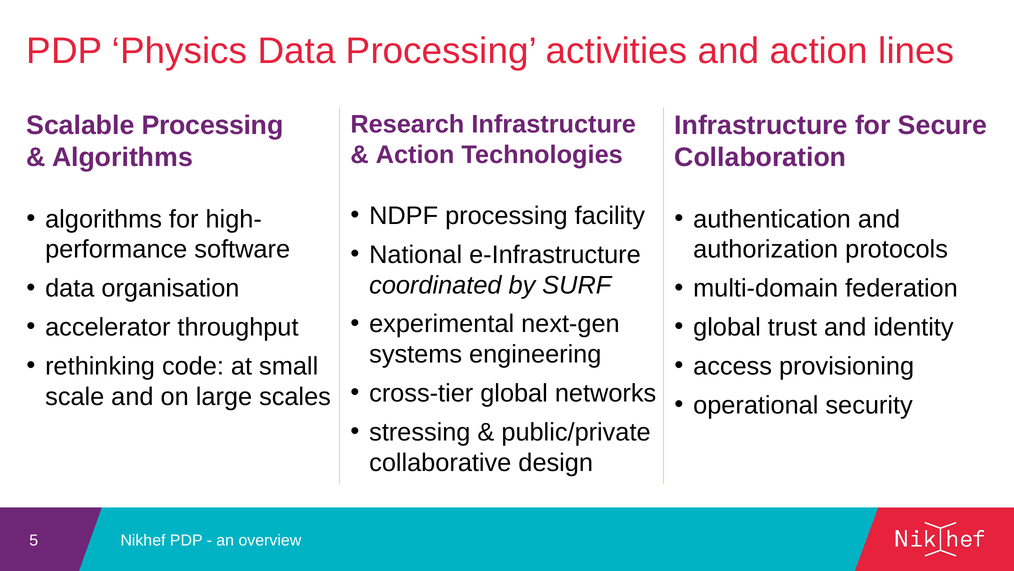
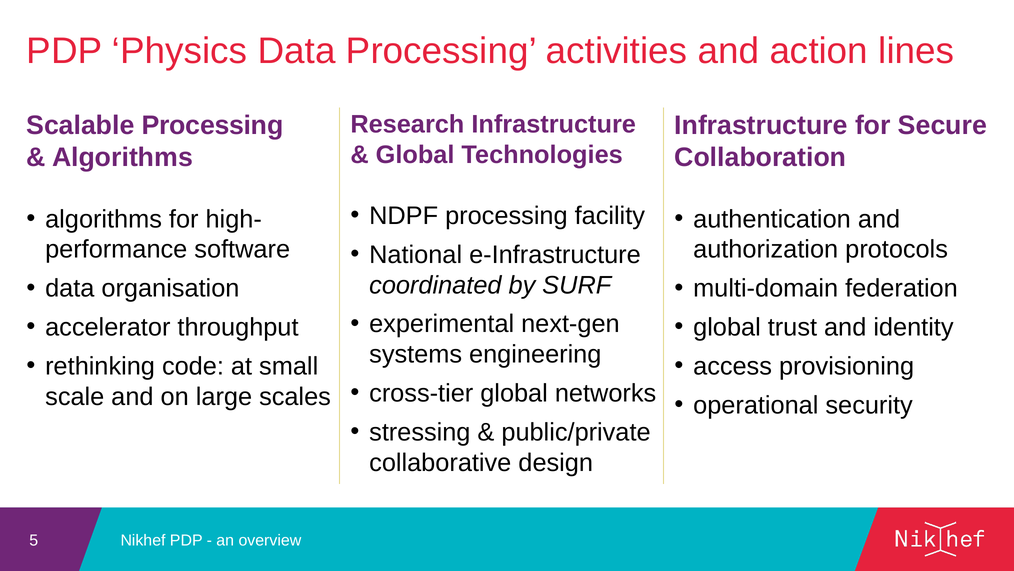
Action: Action -> Global (415, 155)
